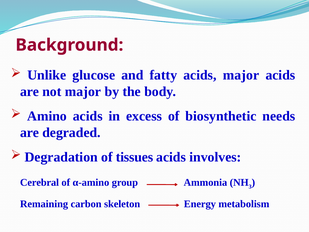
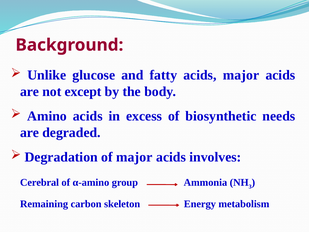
not major: major -> except (83, 92)
of tissues: tissues -> major (134, 157)
